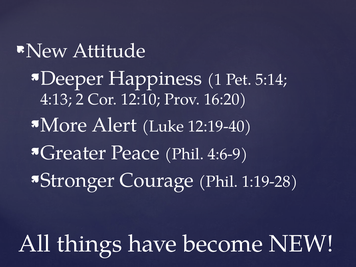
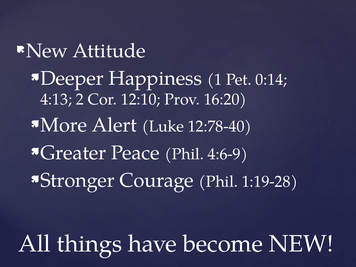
5:14: 5:14 -> 0:14 (271, 80)
12:19-40: 12:19-40 -> 12:78-40 (220, 126)
